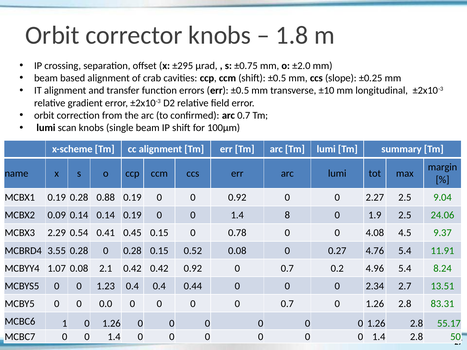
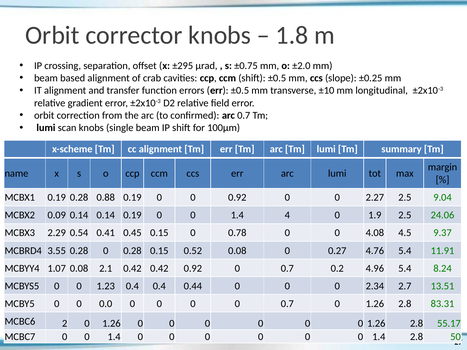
8: 8 -> 4 (287, 215)
1: 1 -> 2 (65, 324)
